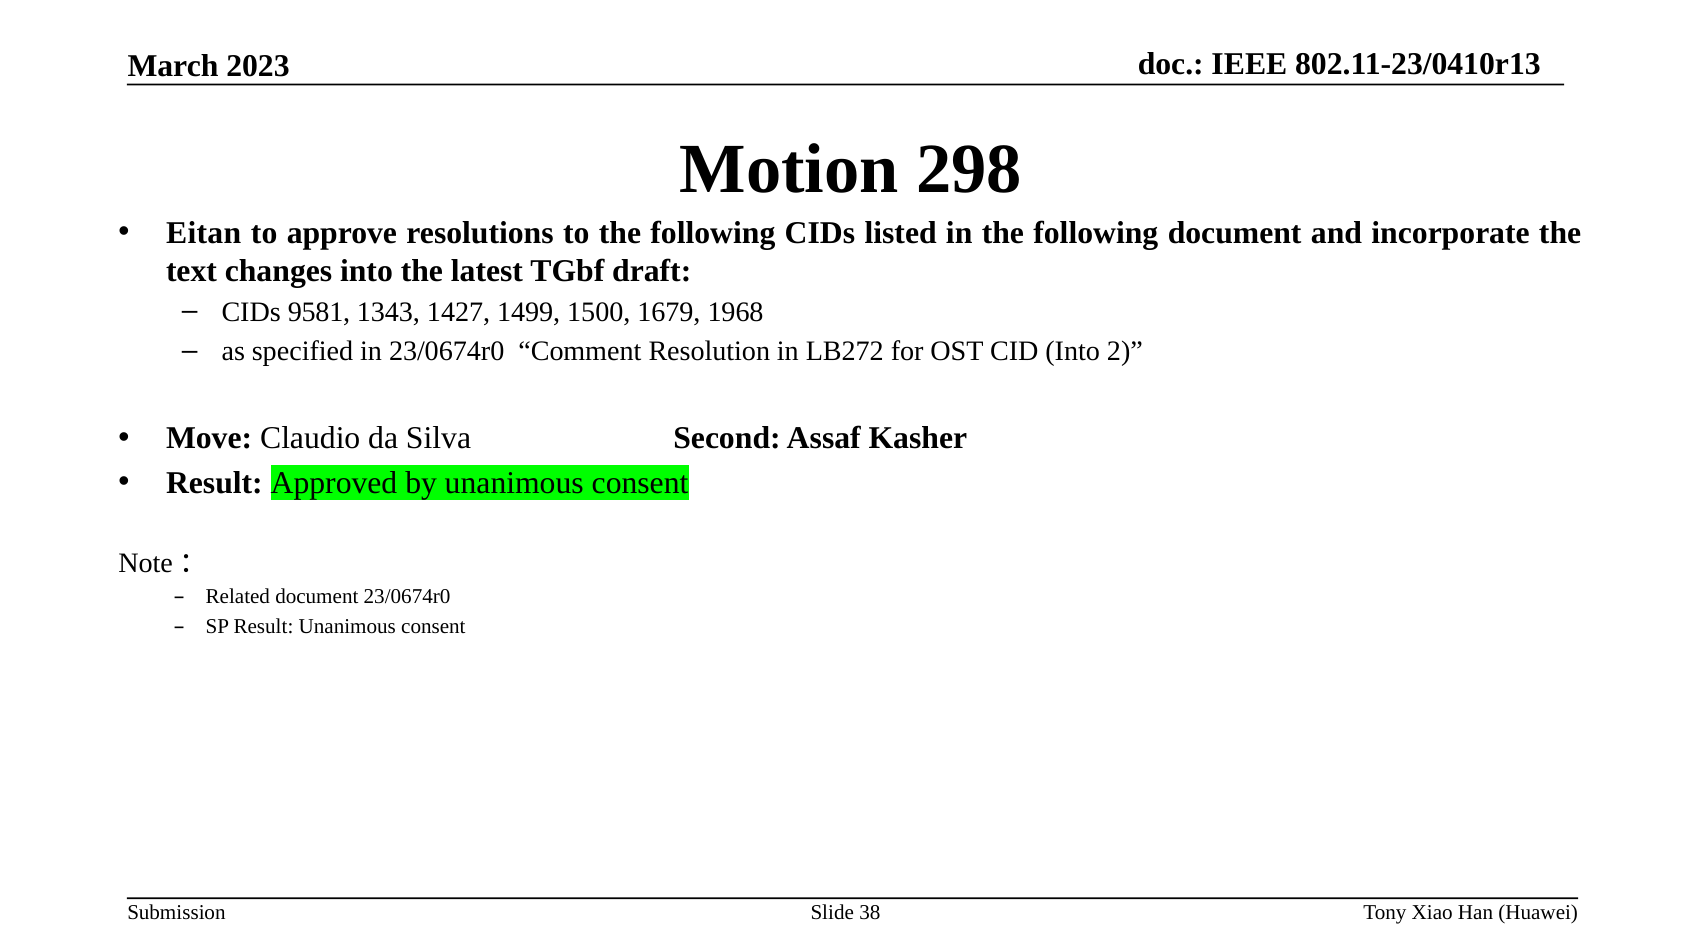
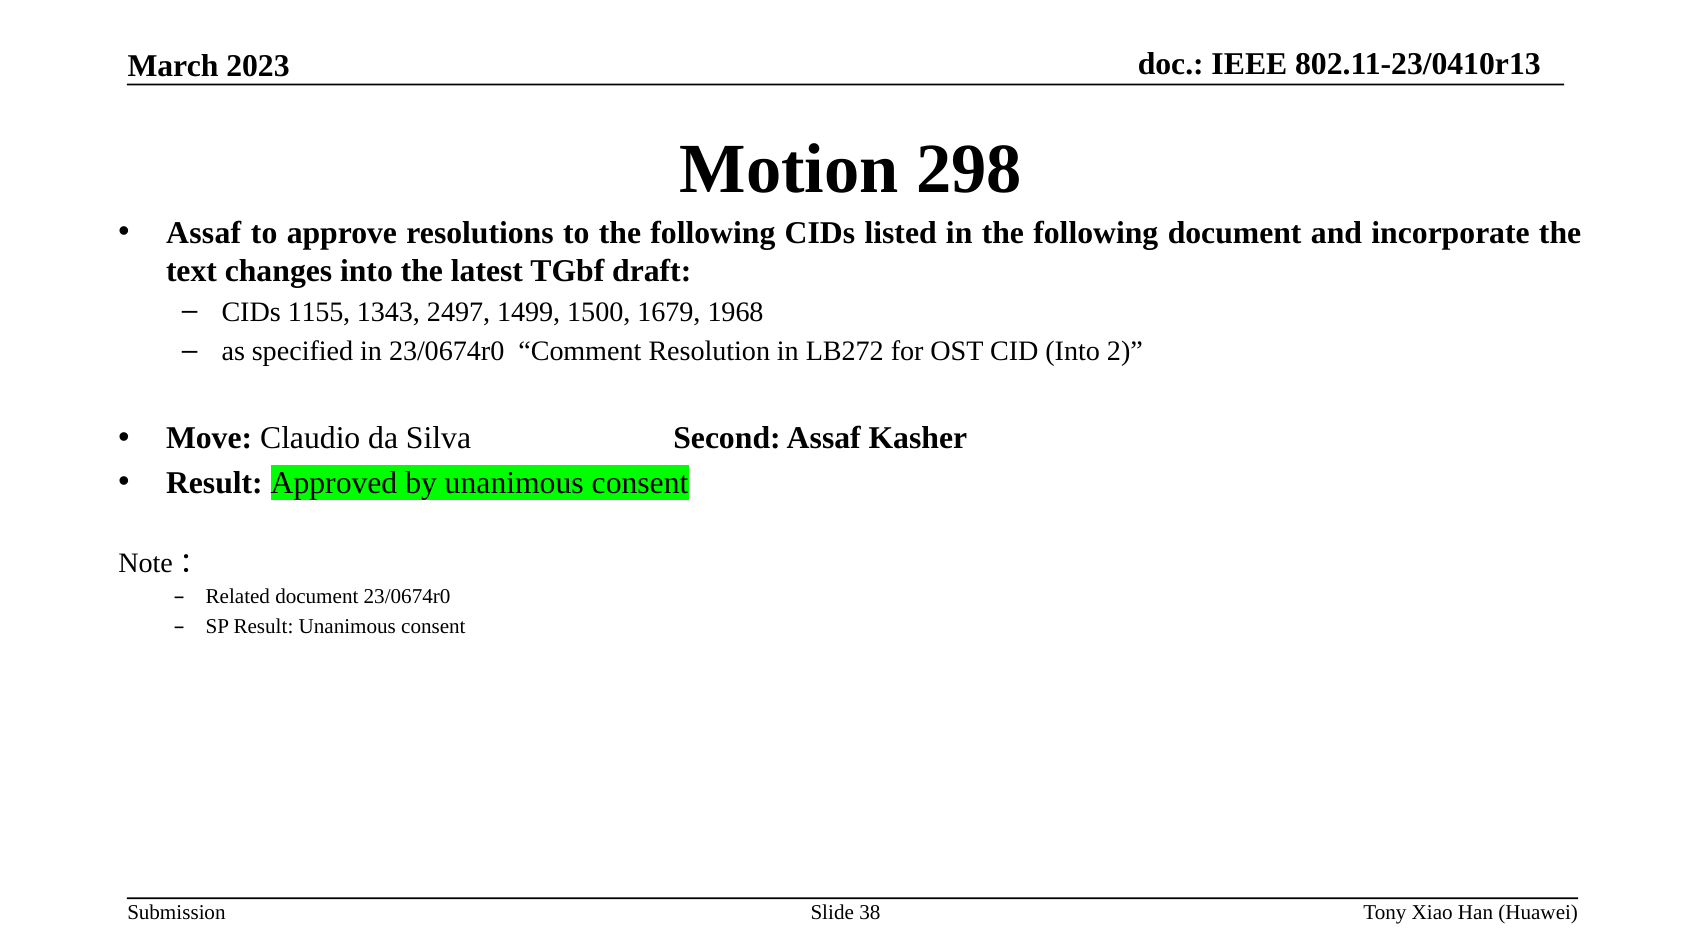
Eitan: Eitan -> Assaf (204, 233)
9581: 9581 -> 1155 (319, 312)
1427: 1427 -> 2497 (459, 312)
